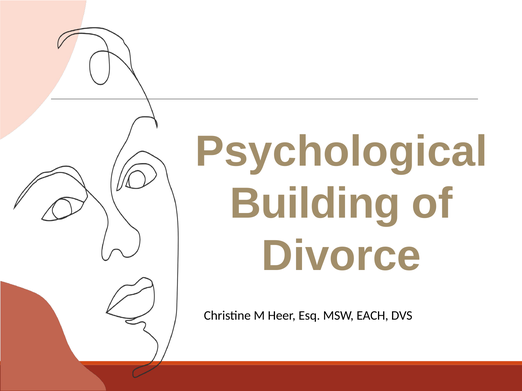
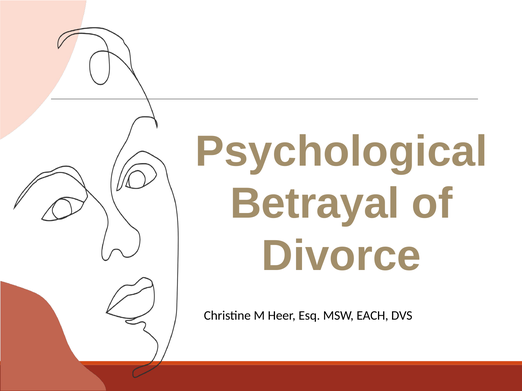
Building: Building -> Betrayal (315, 204)
